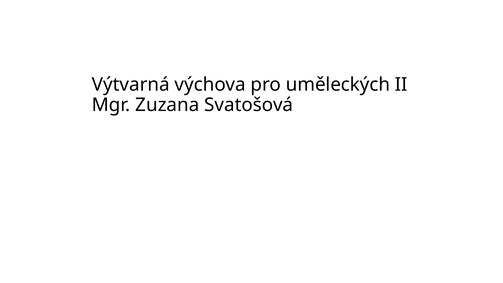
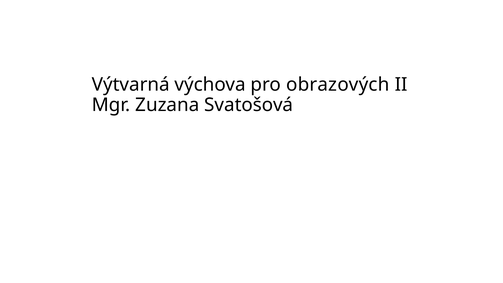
uměleckých: uměleckých -> obrazových (338, 85)
